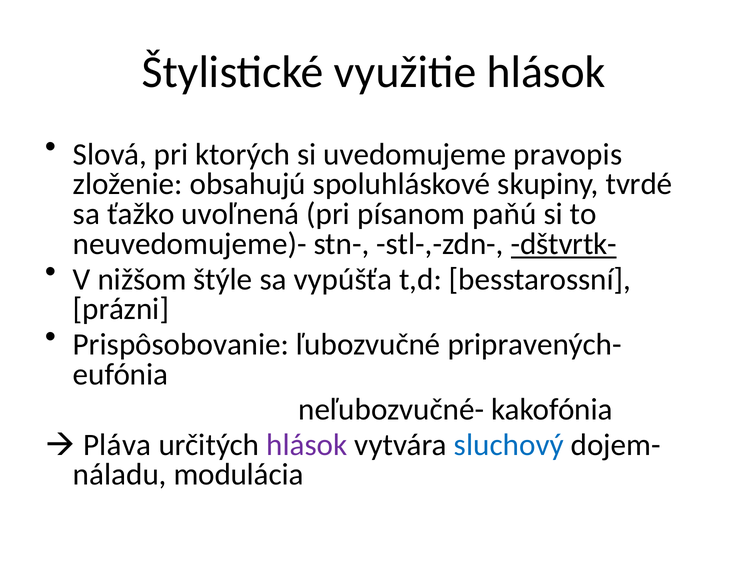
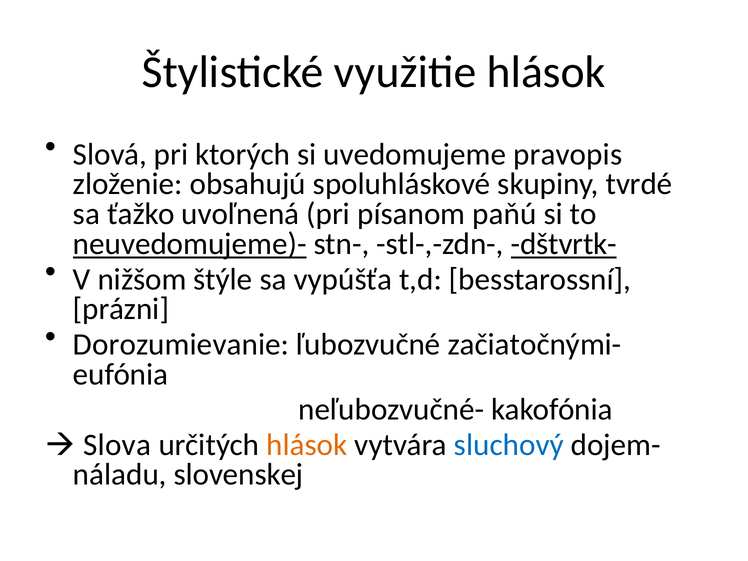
neuvedomujeme)- underline: none -> present (190, 244)
Prispôsobovanie: Prispôsobovanie -> Dorozumievanie (181, 344)
pripravených-: pripravených- -> začiatočnými- (534, 344)
Pláva: Pláva -> Slova (117, 445)
hlások colour: purple -> orange (307, 445)
modulácia: modulácia -> slovenskej (239, 475)
